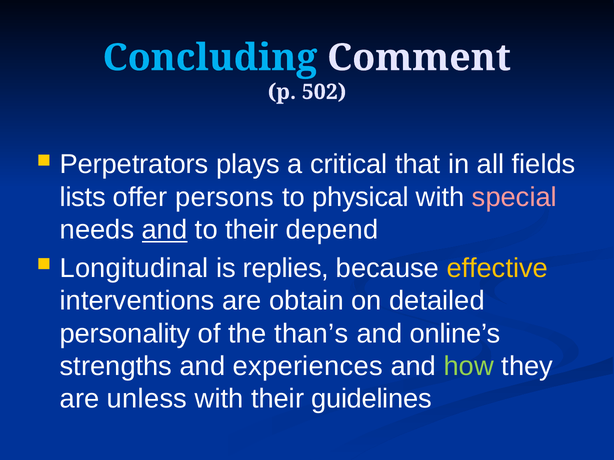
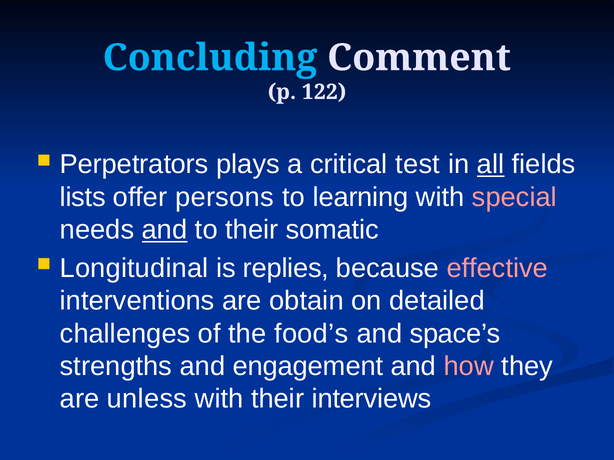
502: 502 -> 122 (324, 92)
that: that -> test (418, 165)
all underline: none -> present (491, 165)
physical: physical -> learning (361, 197)
depend: depend -> somatic (332, 230)
effective colour: yellow -> pink (497, 268)
personality: personality -> challenges (125, 334)
than’s: than’s -> food’s (311, 334)
online’s: online’s -> space’s (455, 334)
experiences: experiences -> engagement (308, 367)
how colour: light green -> pink (469, 367)
guidelines: guidelines -> interviews (371, 399)
